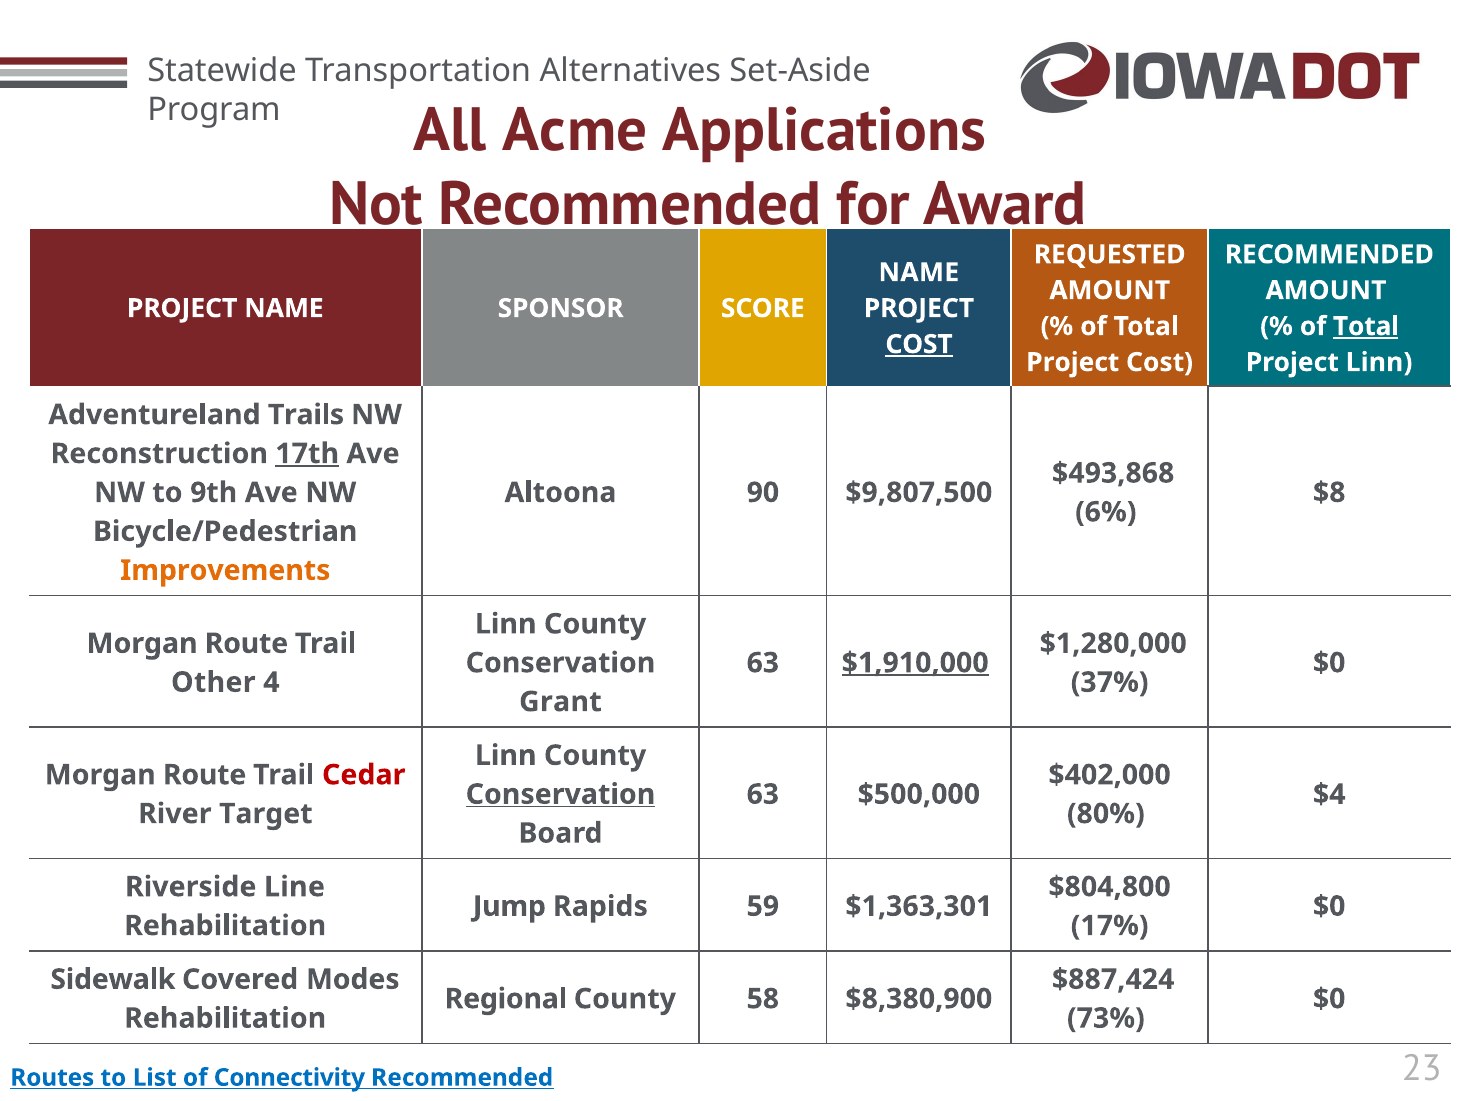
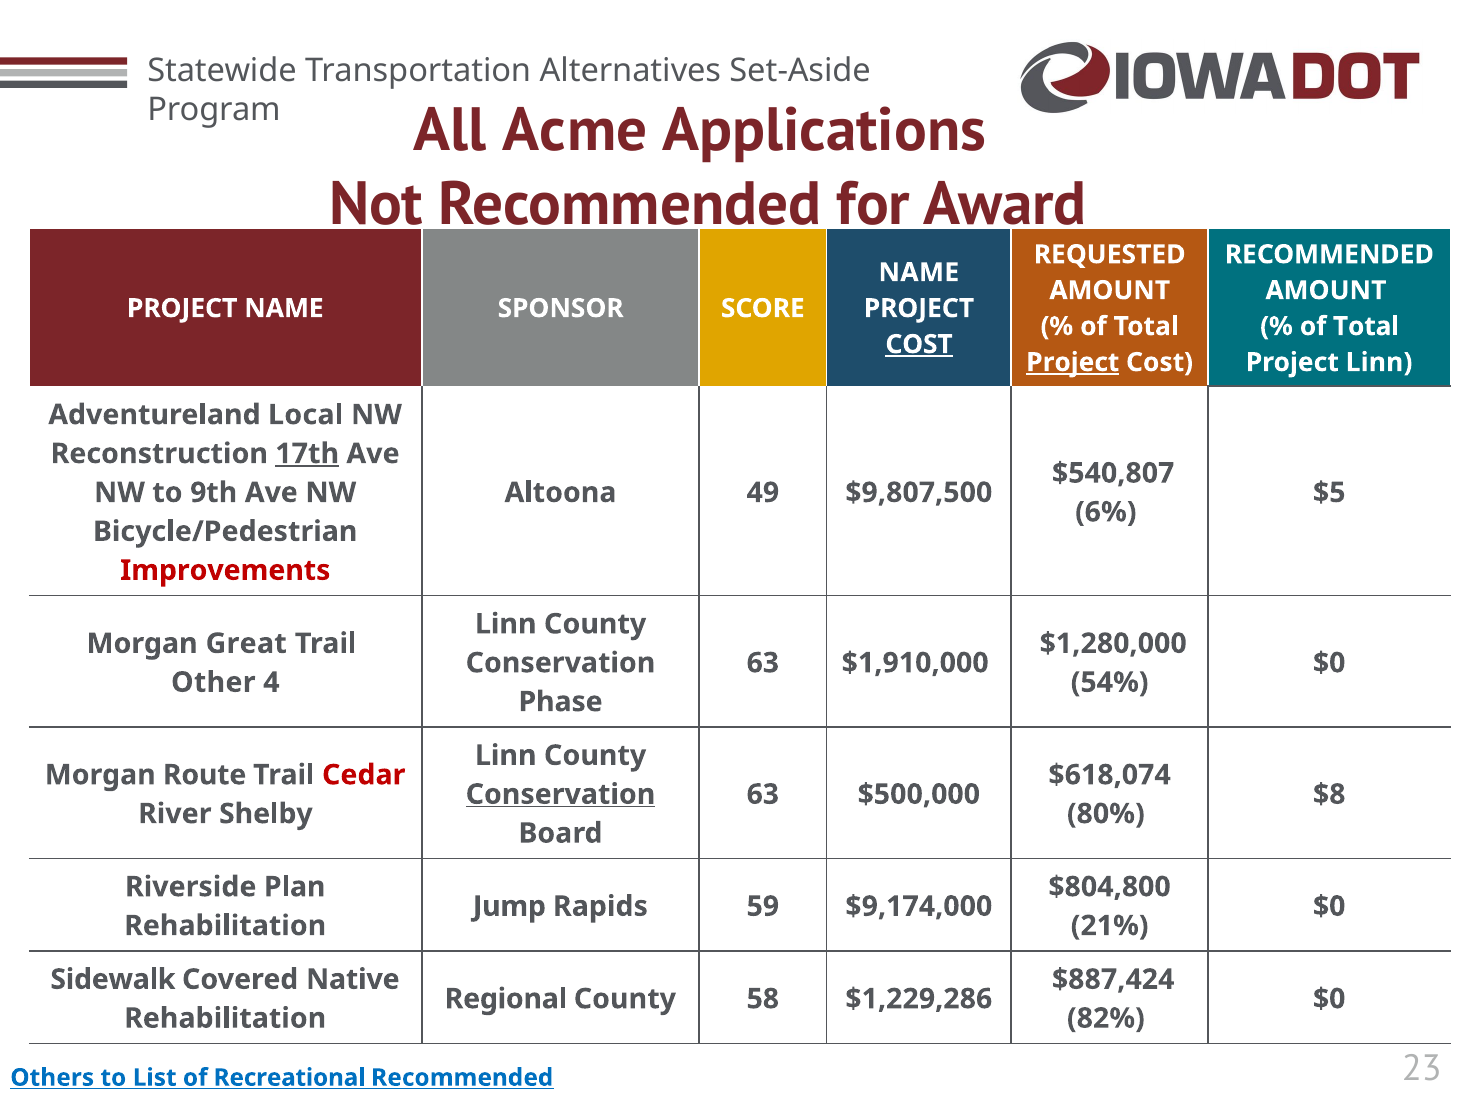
Total underline: present -> none (1366, 326)
Project underline: none -> present (1073, 362)
Trails: Trails -> Local (306, 415)
$493,868: $493,868 -> $540,807 (1113, 473)
90: 90 -> 49 (763, 493)
$8: $8 -> $5 (1329, 493)
Improvements colour: orange -> red (225, 570)
Route: Route -> Great (246, 643)
$1,910,000 underline: present -> none (915, 663)
37%: 37% -> 54% (1110, 682)
Grant: Grant -> Phase (561, 702)
$402,000: $402,000 -> $618,074 (1110, 775)
$4: $4 -> $8 (1329, 794)
Target: Target -> Shelby (266, 814)
Line: Line -> Plan (295, 887)
$1,363,301: $1,363,301 -> $9,174,000 (919, 906)
17%: 17% -> 21% (1110, 926)
Modes: Modes -> Native (353, 979)
$8,380,900: $8,380,900 -> $1,229,286 (919, 999)
73%: 73% -> 82% (1106, 1018)
Routes: Routes -> Others (52, 1078)
Connectivity: Connectivity -> Recreational (289, 1078)
